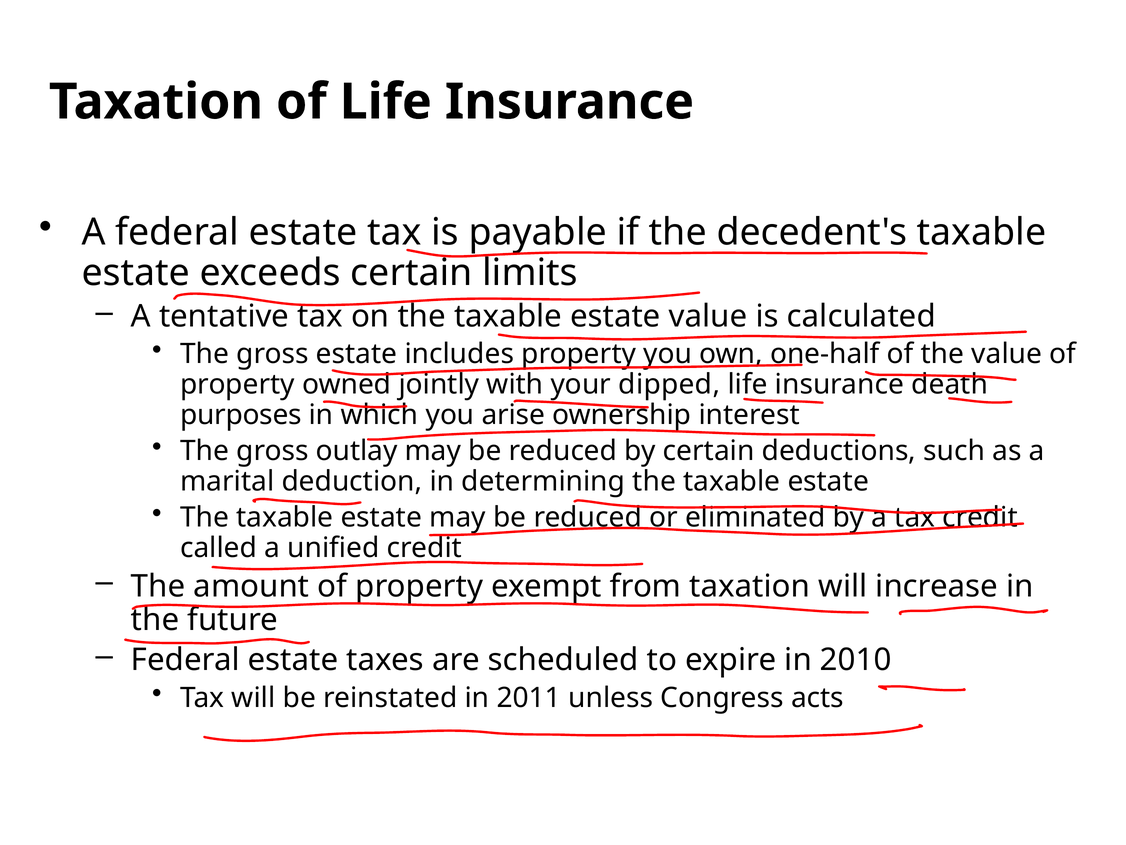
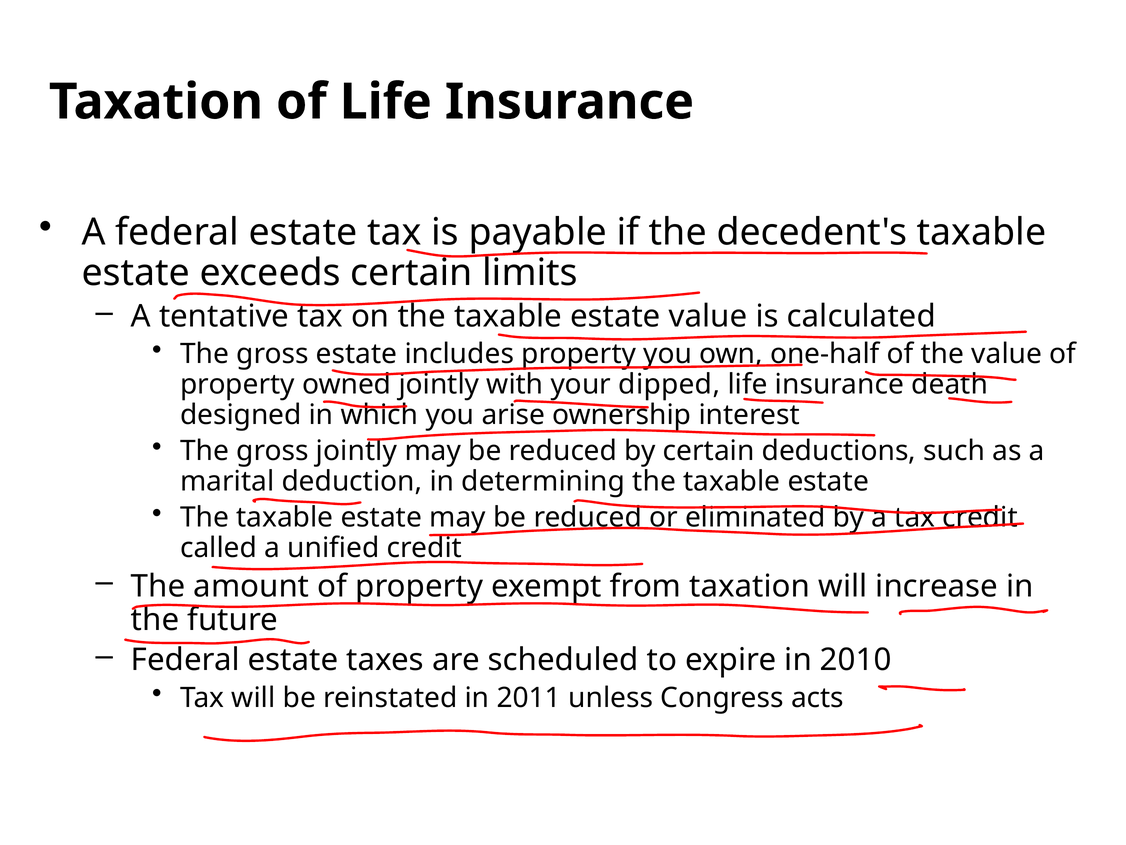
purposes: purposes -> designed (241, 415)
gross outlay: outlay -> jointly (357, 451)
